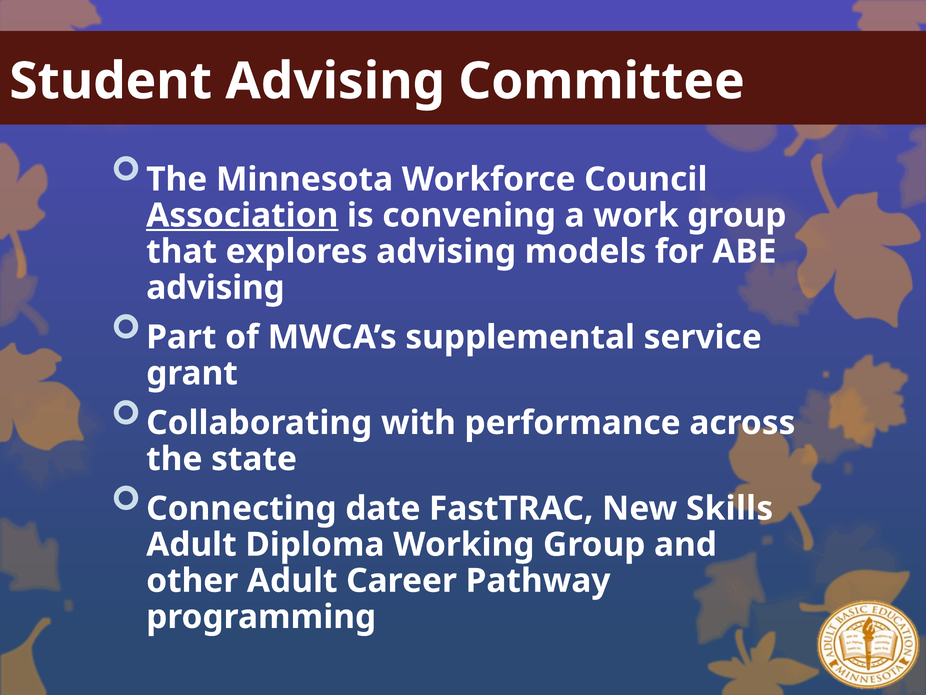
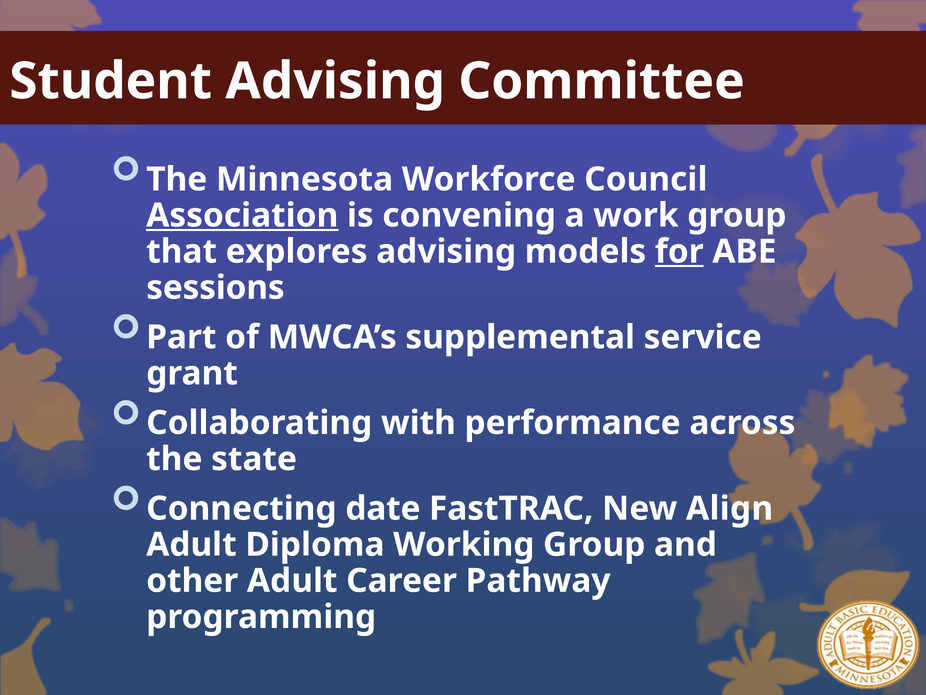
for underline: none -> present (679, 251)
advising: advising -> sessions (215, 288)
Skills: Skills -> Align (730, 508)
